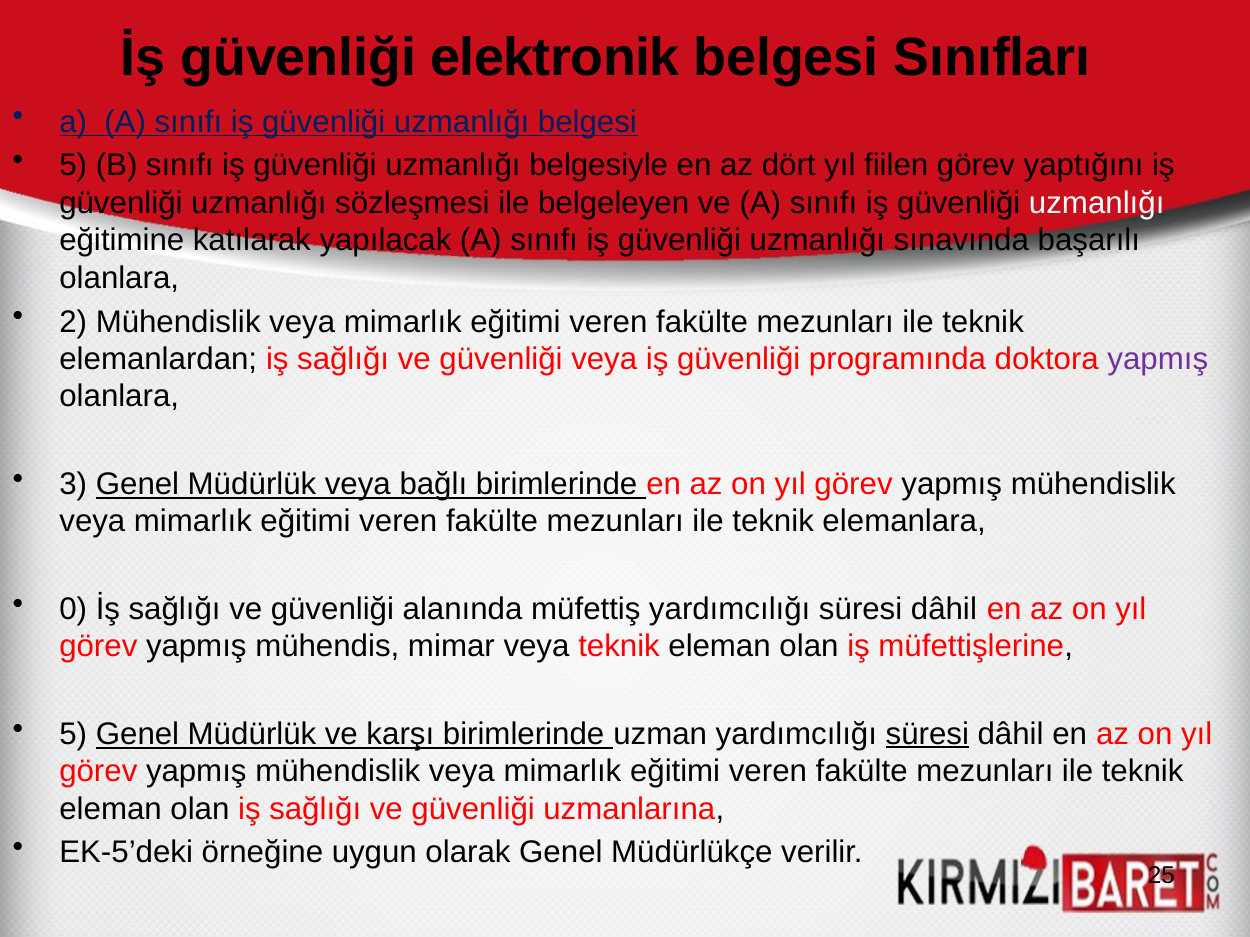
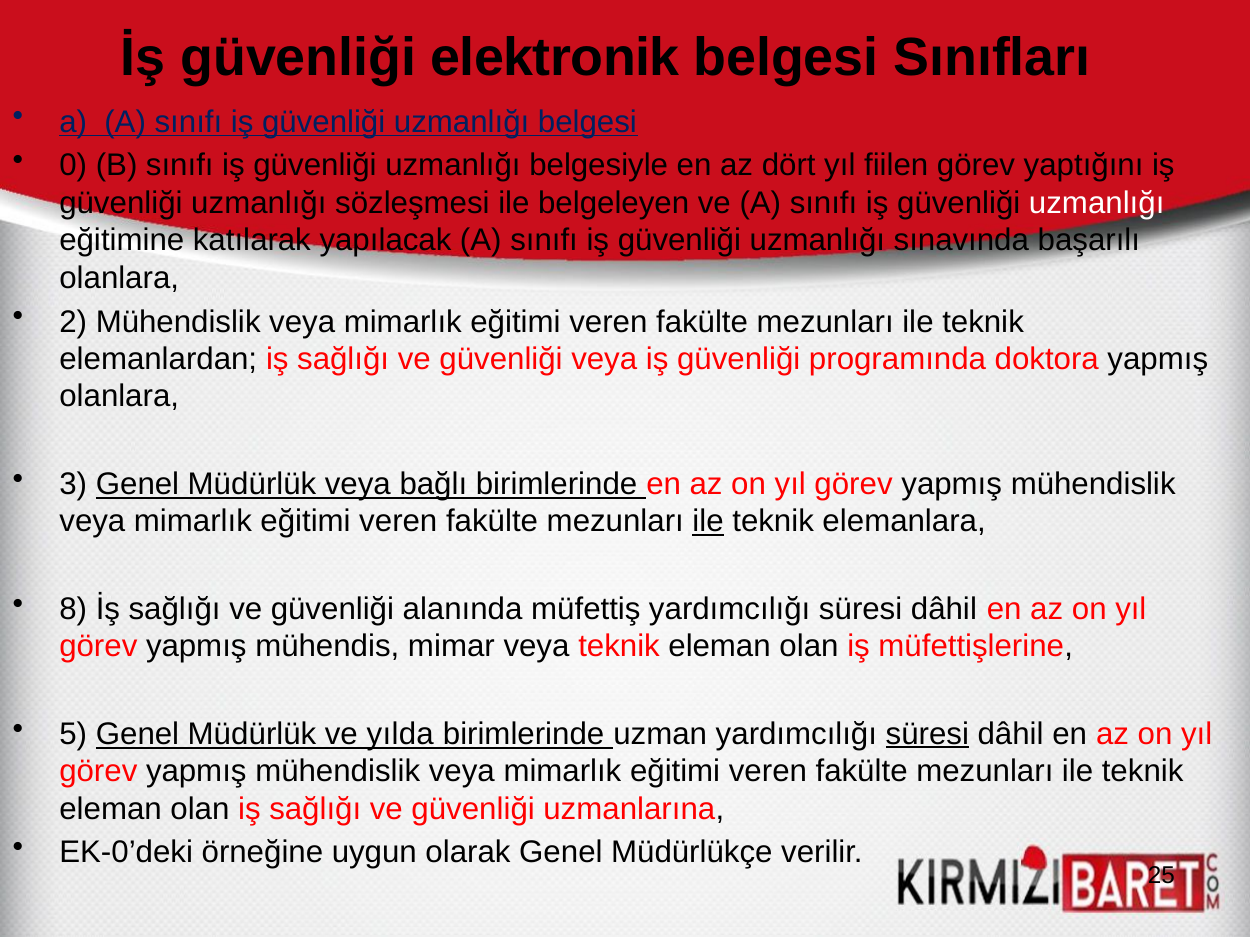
5: 5 -> 0 (73, 166)
yapmış colour: purple -> black (1158, 359)
ile underline: none -> present (708, 522)
0: 0 -> 8 (73, 609)
karşı: karşı -> yılda (400, 734)
EK-5’deki: EK-5’deki -> EK-0’deki (126, 853)
